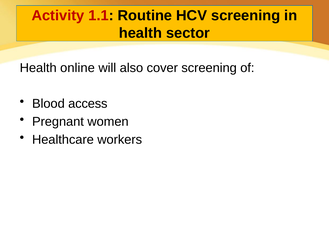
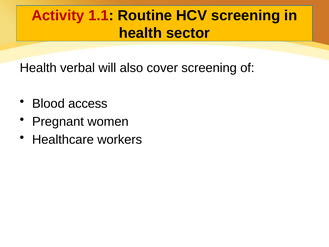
online: online -> verbal (78, 68)
